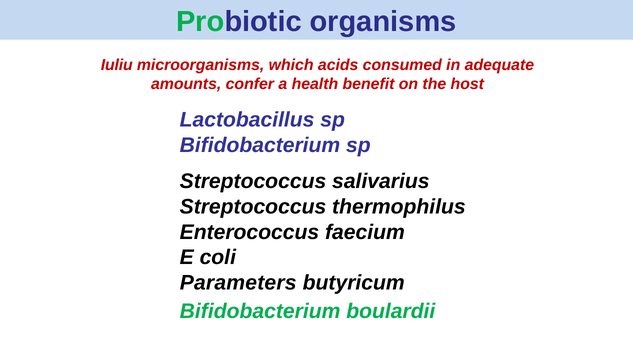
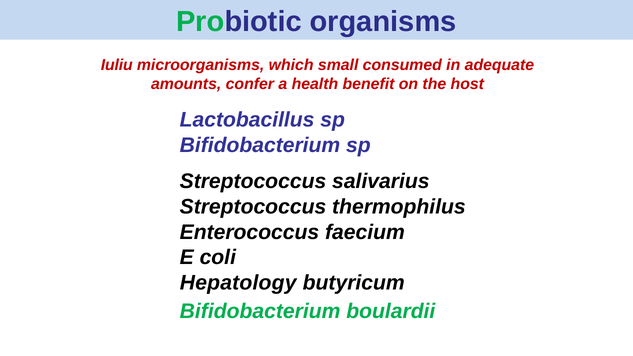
acids: acids -> small (338, 65)
Parameters: Parameters -> Hepatology (238, 283)
